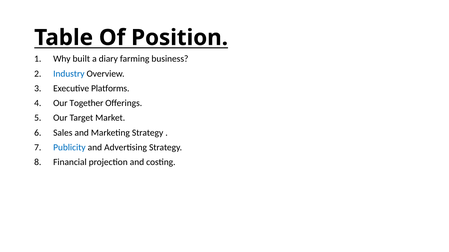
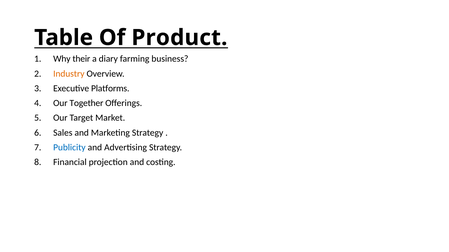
Position: Position -> Product (179, 38)
built: built -> their (81, 59)
Industry colour: blue -> orange (69, 74)
